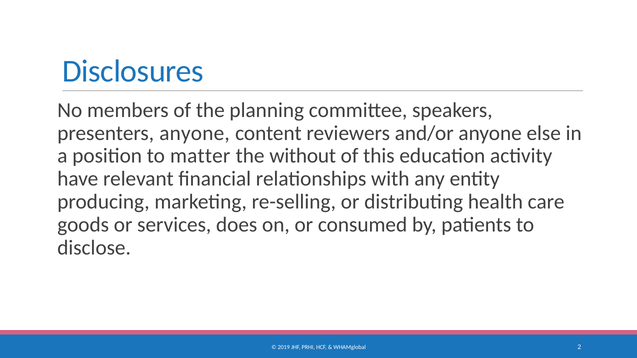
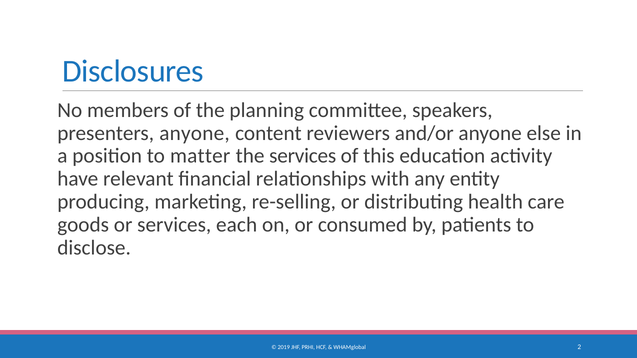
the without: without -> services (303, 156)
does: does -> each (237, 225)
